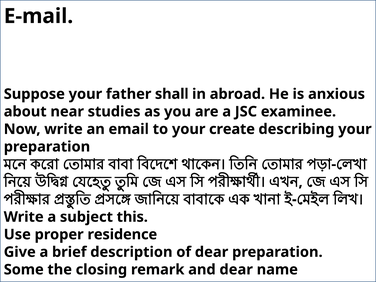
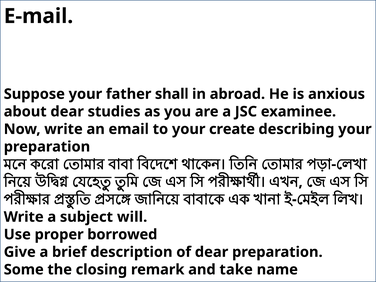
about near: near -> dear (67, 112)
this: this -> will (132, 217)
residence: residence -> borrowed (122, 234)
and dear: dear -> take (236, 270)
